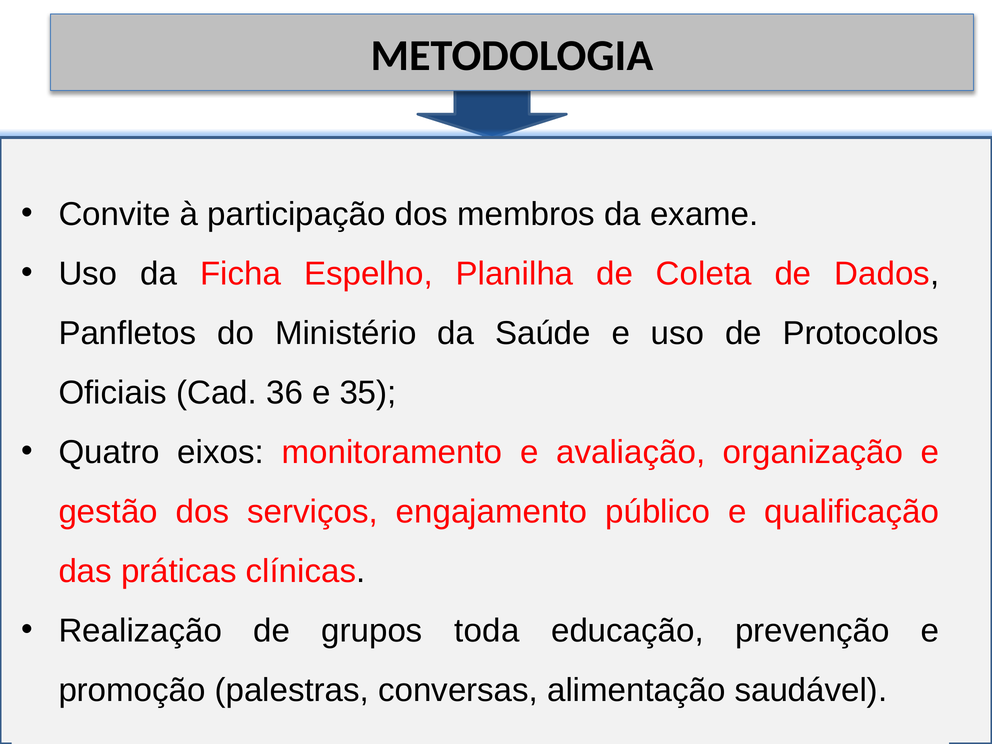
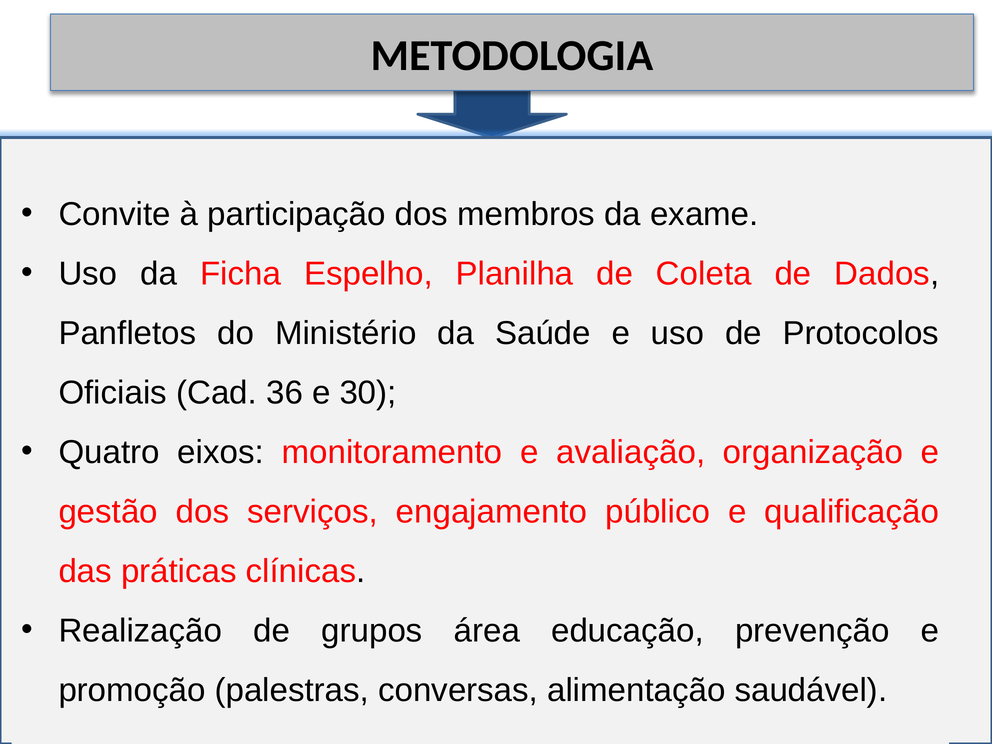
35: 35 -> 30 (368, 393)
toda: toda -> área (487, 631)
